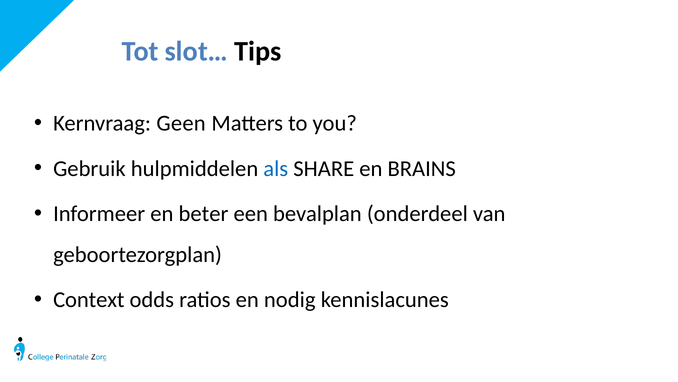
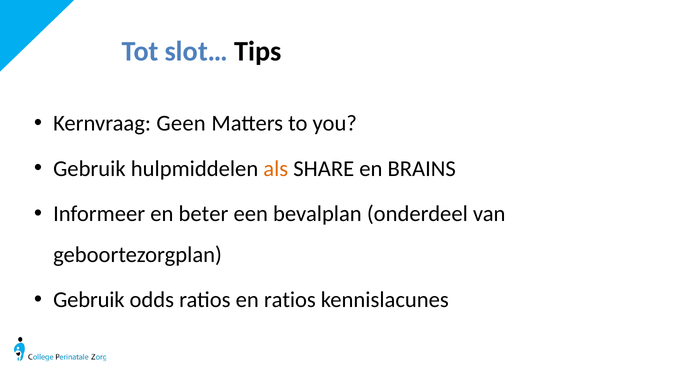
als colour: blue -> orange (276, 168)
Context: Context -> Gebruik (89, 299)
en nodig: nodig -> ratios (290, 299)
